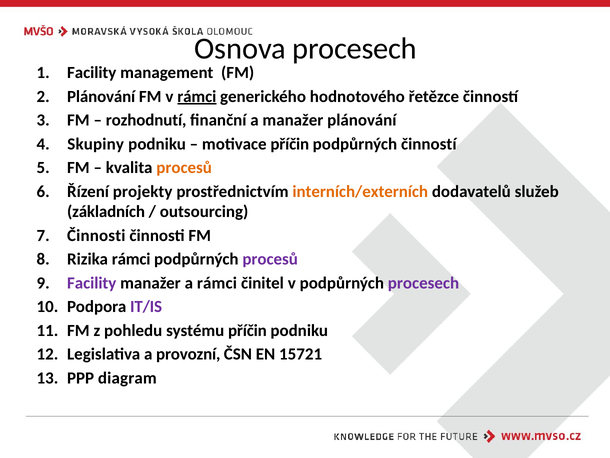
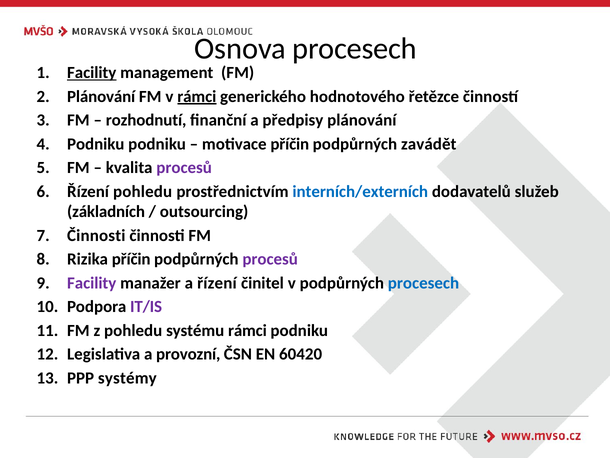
Facility underline: none -> present (92, 73)
a manažer: manažer -> předpisy (293, 120)
Skupiny: Skupiny -> Podniku (96, 144)
podpůrných činností: činností -> zavádět (429, 144)
procesů colour: orange -> purple (184, 168)
Řízení projekty: projekty -> pohledu (143, 191)
interních/externích colour: orange -> blue (360, 191)
Rizika rámci: rámci -> příčin (131, 259)
a rámci: rámci -> řízení (217, 283)
procesech colour: purple -> blue (423, 283)
systému příčin: příčin -> rámci (247, 330)
15721: 15721 -> 60420 (301, 354)
diagram: diagram -> systémy (127, 378)
